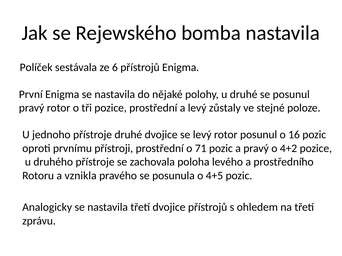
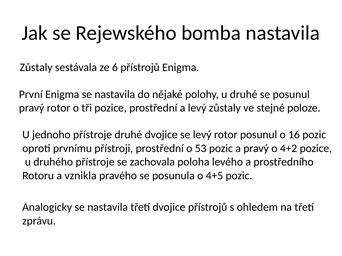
Políček: Políček -> Zůstaly (36, 68)
71: 71 -> 53 (201, 149)
